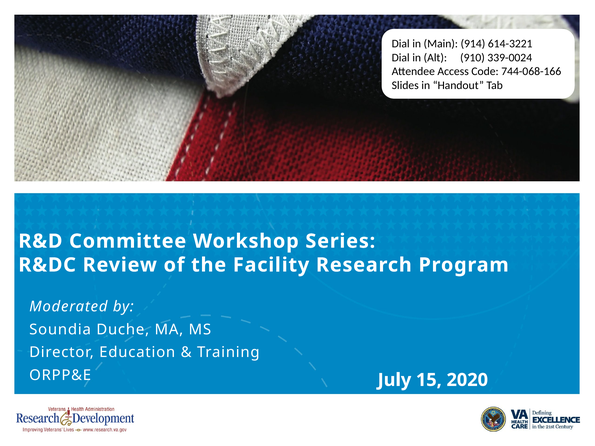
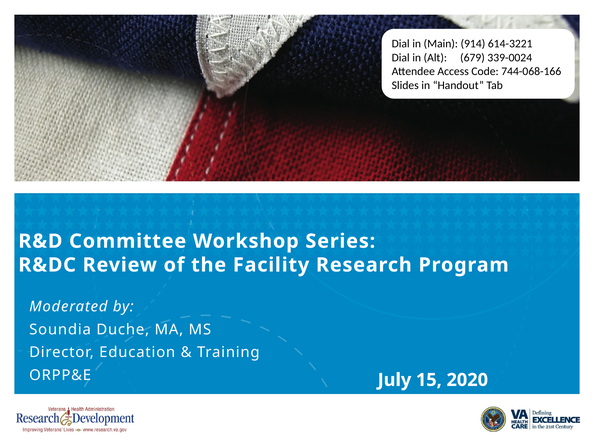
910: 910 -> 679 (472, 58)
